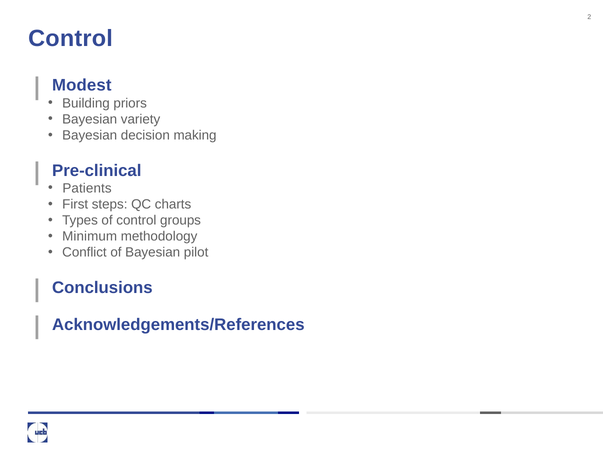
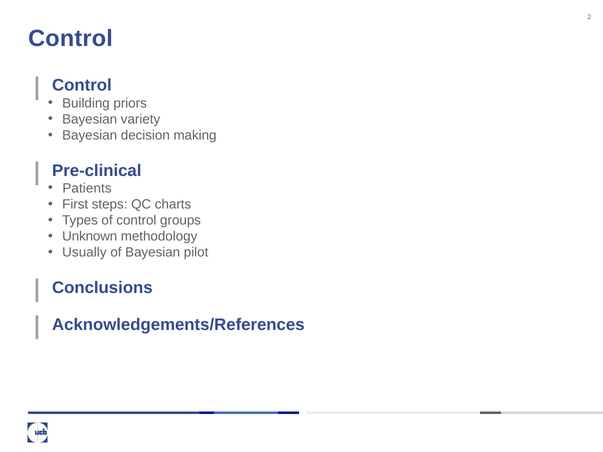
Modest: Modest -> Control (82, 85)
Minimum: Minimum -> Unknown (90, 237)
Conflict: Conflict -> Usually (84, 253)
